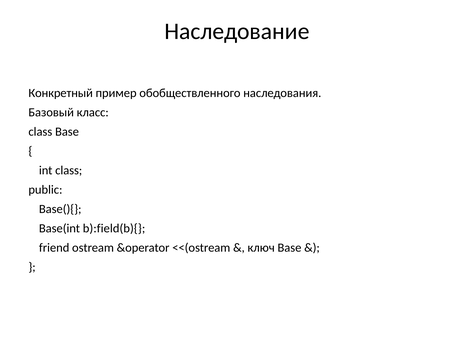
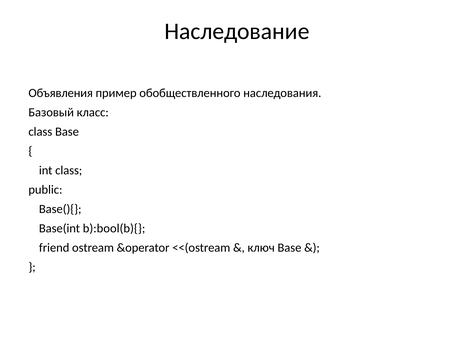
Конкретный: Конкретный -> Объявления (61, 93)
b):field(b){: b):field(b){ -> b):bool(b){ (114, 229)
